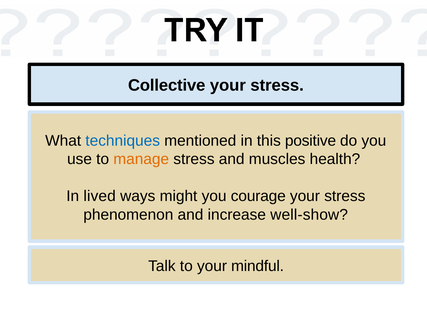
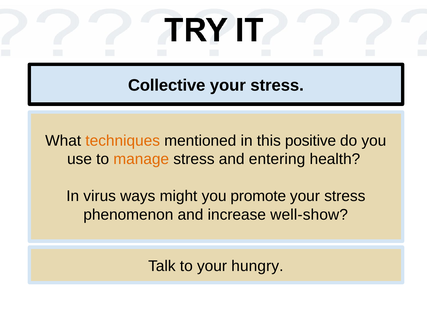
techniques colour: blue -> orange (123, 141)
muscles: muscles -> entering (277, 159)
lived: lived -> virus (100, 196)
courage: courage -> promote (258, 196)
mindful: mindful -> hungry (257, 266)
